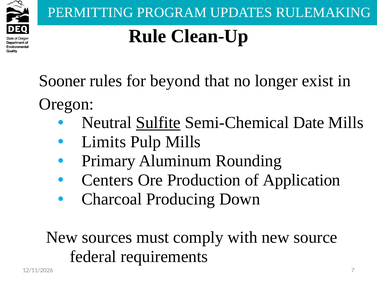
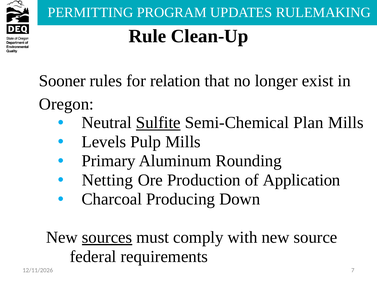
beyond: beyond -> relation (175, 81)
Date: Date -> Plan (308, 123)
Limits: Limits -> Levels (104, 142)
Centers: Centers -> Netting (107, 180)
sources underline: none -> present (107, 237)
